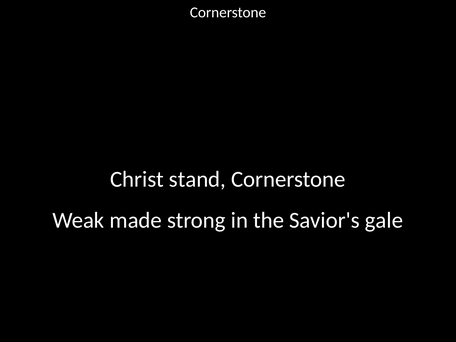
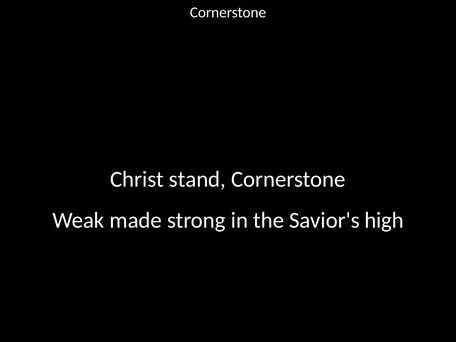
gale: gale -> high (384, 220)
